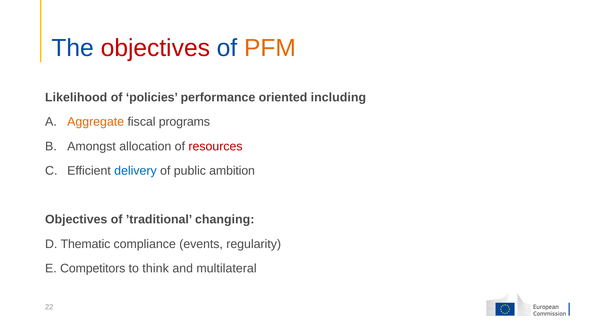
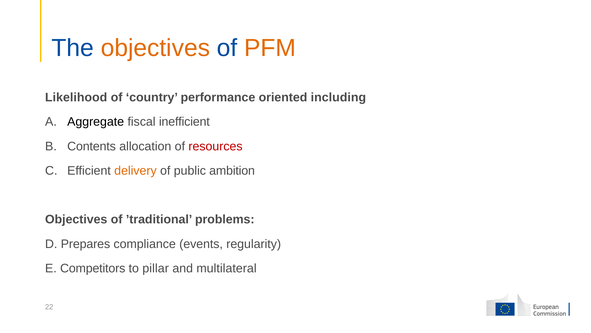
objectives colour: red -> orange (155, 48)
policies: policies -> country (152, 97)
Aggregate colour: orange -> black (96, 122)
programs: programs -> inefficient (184, 122)
Amongst: Amongst -> Contents (92, 146)
delivery colour: blue -> orange (135, 170)
changing: changing -> problems (225, 219)
Thematic: Thematic -> Prepares (85, 244)
think: think -> pillar (156, 268)
